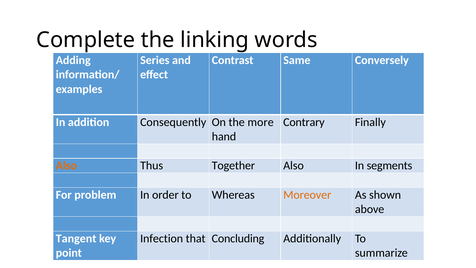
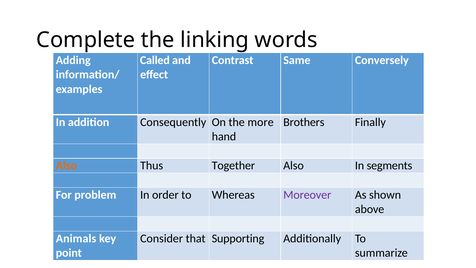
Series: Series -> Called (155, 60)
Contrary: Contrary -> Brothers (304, 122)
Moreover colour: orange -> purple (307, 195)
Tangent: Tangent -> Animals (76, 238)
Infection: Infection -> Consider (162, 238)
Concluding: Concluding -> Supporting (238, 238)
